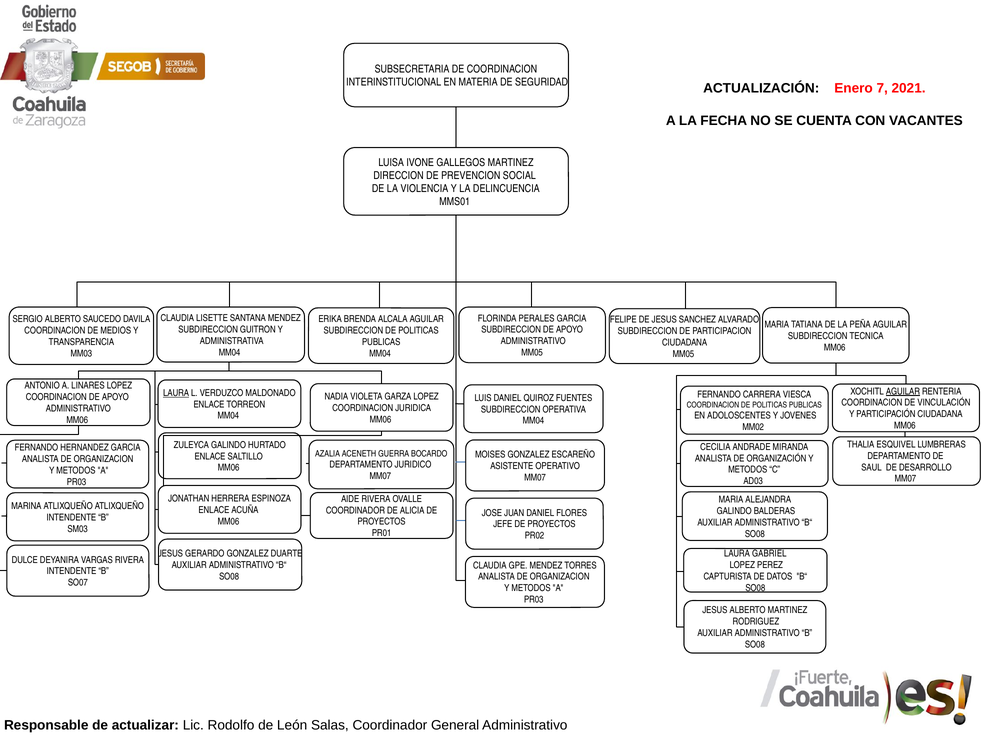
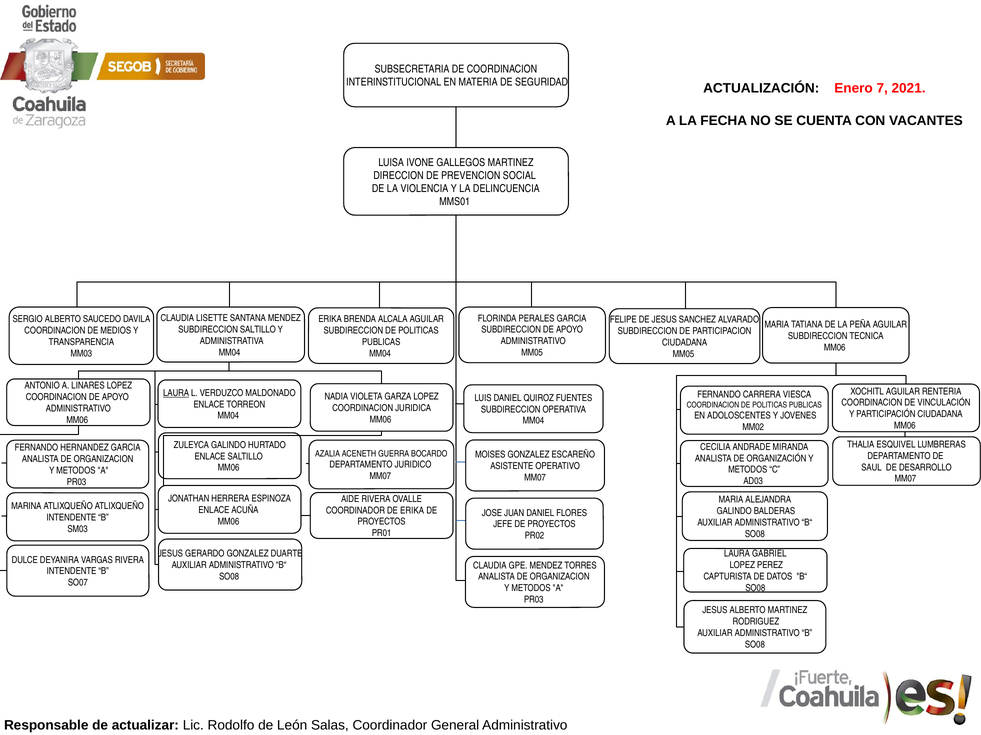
SUBDIRECCION GUITRON: GUITRON -> SALTILLO (258, 330)
AGUILAR underline: present -> none (903, 392)
DE ALICIA: ALICIA -> ERIKA (412, 511)
